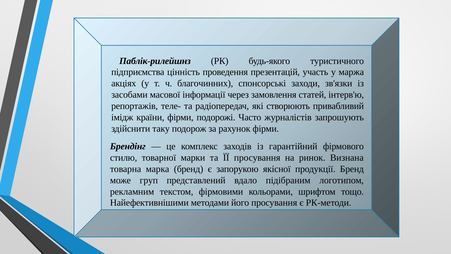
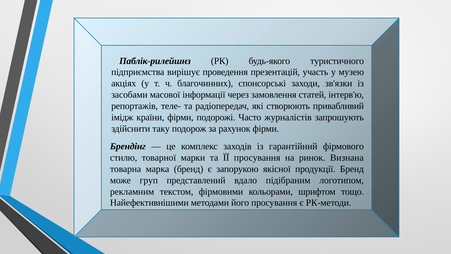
цінність: цінність -> вирішує (184, 72)
маржа: маржа -> музею (351, 72)
